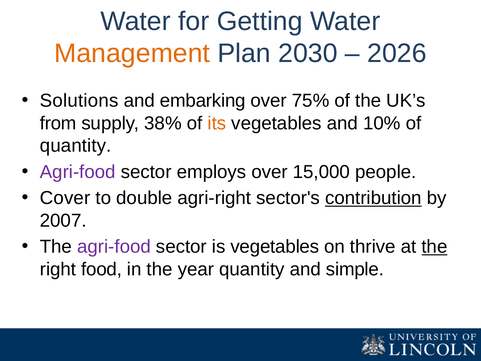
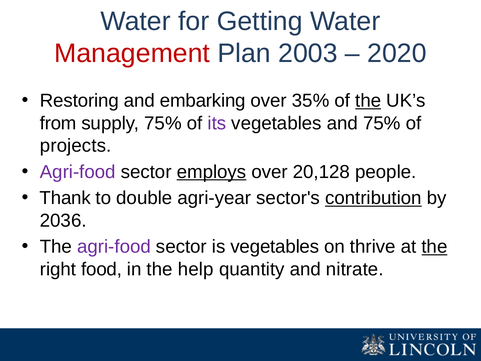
Management colour: orange -> red (132, 53)
2030: 2030 -> 2003 (308, 53)
2026: 2026 -> 2020 (397, 53)
Solutions: Solutions -> Restoring (79, 101)
75%: 75% -> 35% (311, 101)
the underline: none -> present (368, 101)
supply 38%: 38% -> 75% (163, 123)
its colour: orange -> purple (217, 123)
and 10%: 10% -> 75% (382, 123)
quantity: quantity -> projects (76, 146)
employs underline: none -> present (211, 172)
15,000: 15,000 -> 20,128 (321, 172)
Cover: Cover -> Thank (65, 198)
agri-right: agri-right -> agri-year (214, 198)
2007: 2007 -> 2036 (63, 220)
year: year -> help (196, 269)
simple: simple -> nitrate (355, 269)
